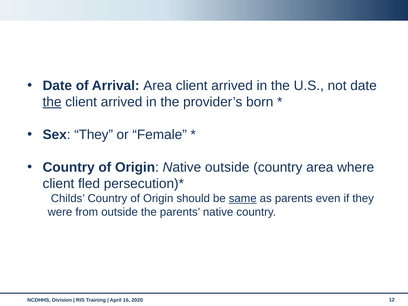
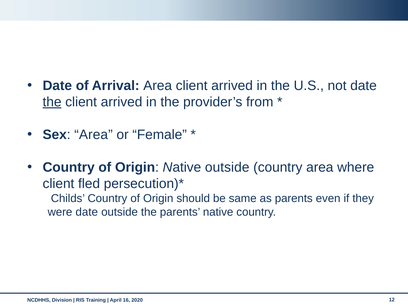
born: born -> from (260, 102)
Sex They: They -> Area (93, 135)
same underline: present -> none (243, 198)
were from: from -> date (87, 212)
